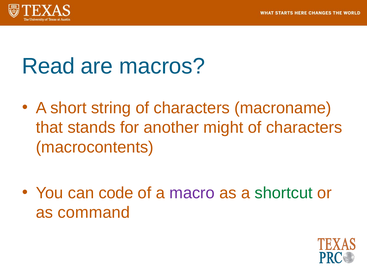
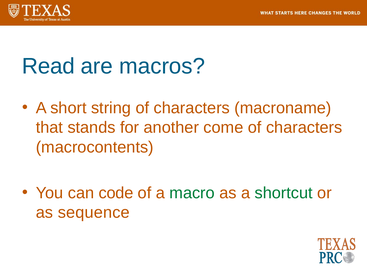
might: might -> come (223, 127)
macro colour: purple -> green (192, 192)
command: command -> sequence (94, 212)
